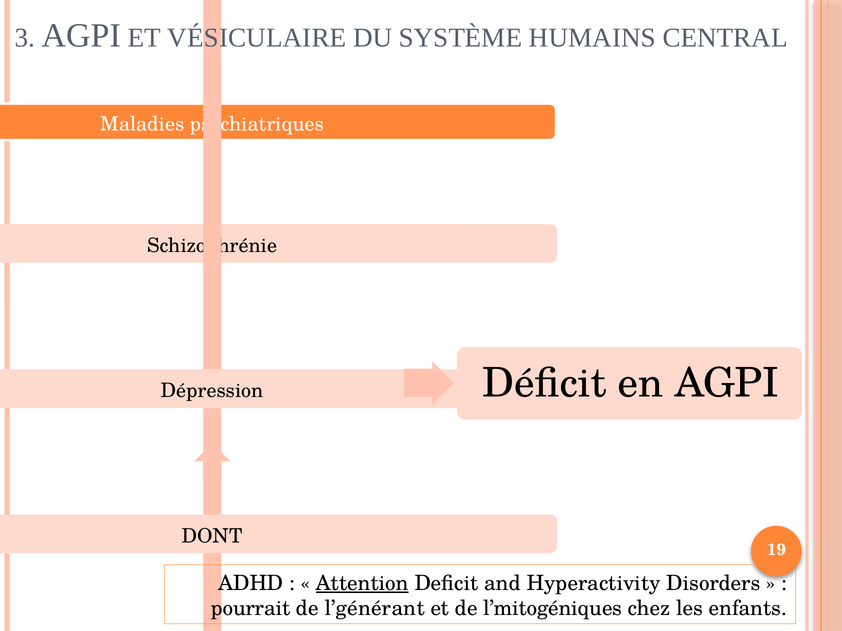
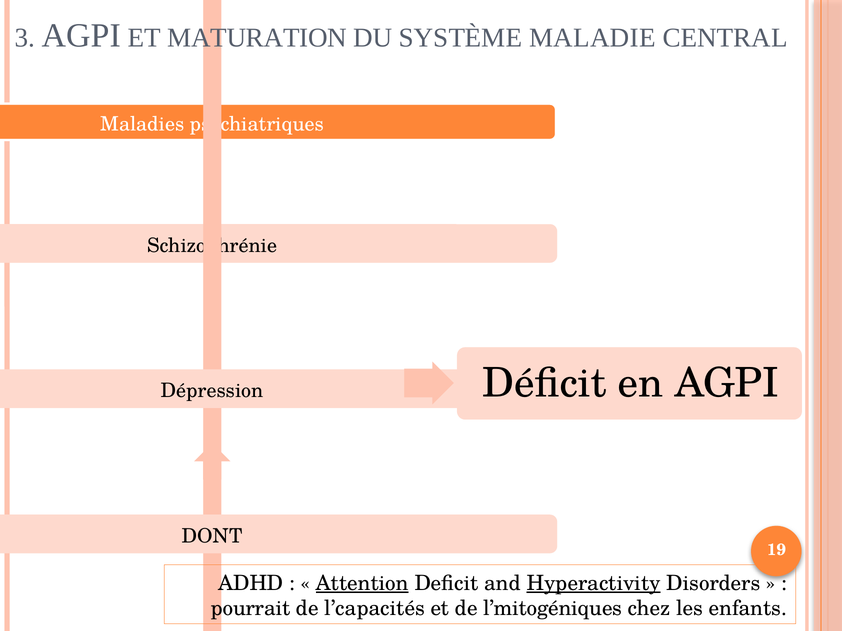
VÉSICULAIRE: VÉSICULAIRE -> MATURATION (257, 38)
HUMAINS: HUMAINS -> MALADIE (592, 38)
Hyperactivity underline: none -> present (594, 584)
l’générant: l’générant -> l’capacités (375, 609)
